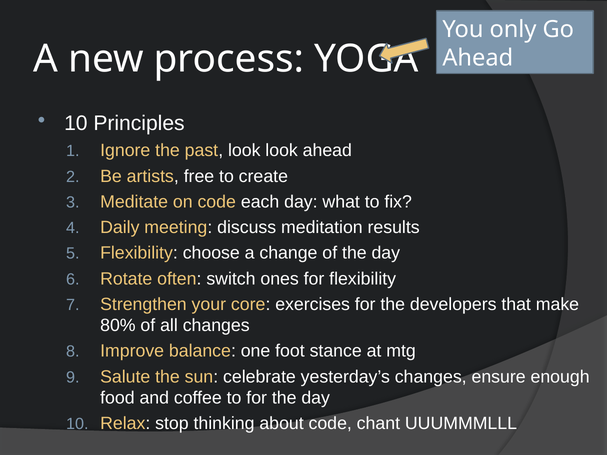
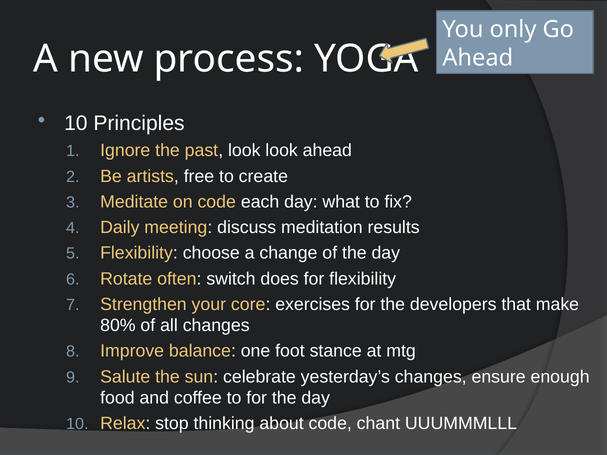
ones: ones -> does (280, 279)
